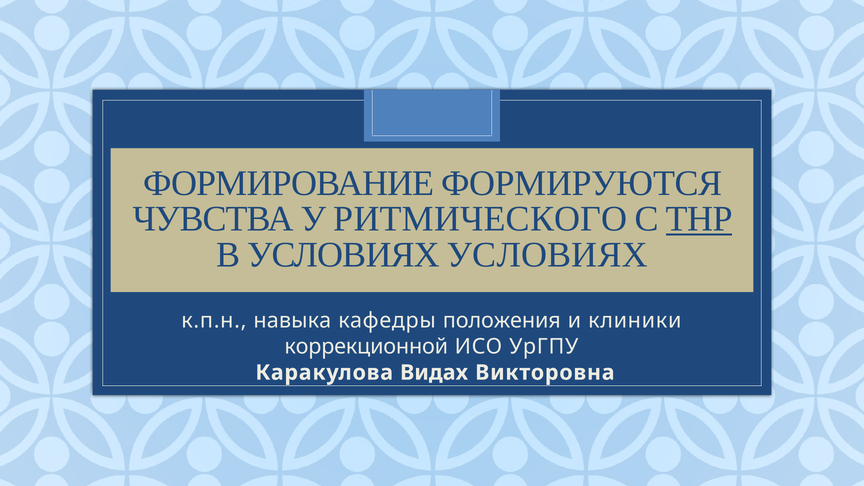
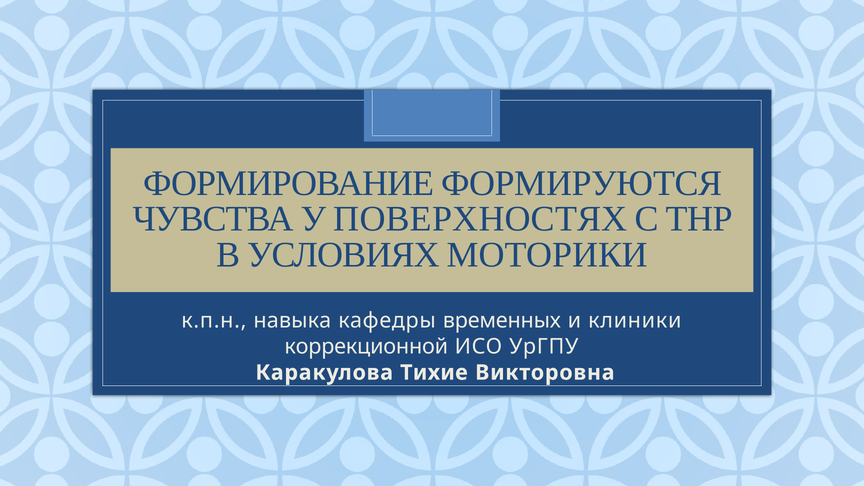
РИТМИЧЕСКОГО: РИТМИЧЕСКОГО -> ПОВЕРХНОСТЯХ (480, 219)
ТНР underline: present -> none (699, 219)
УСЛОВИЯХ: УСЛОВИЯХ -> МОТОРИКИ (547, 255)
положения: положения -> временных (502, 321)
Видах: Видах -> Тихие (434, 373)
